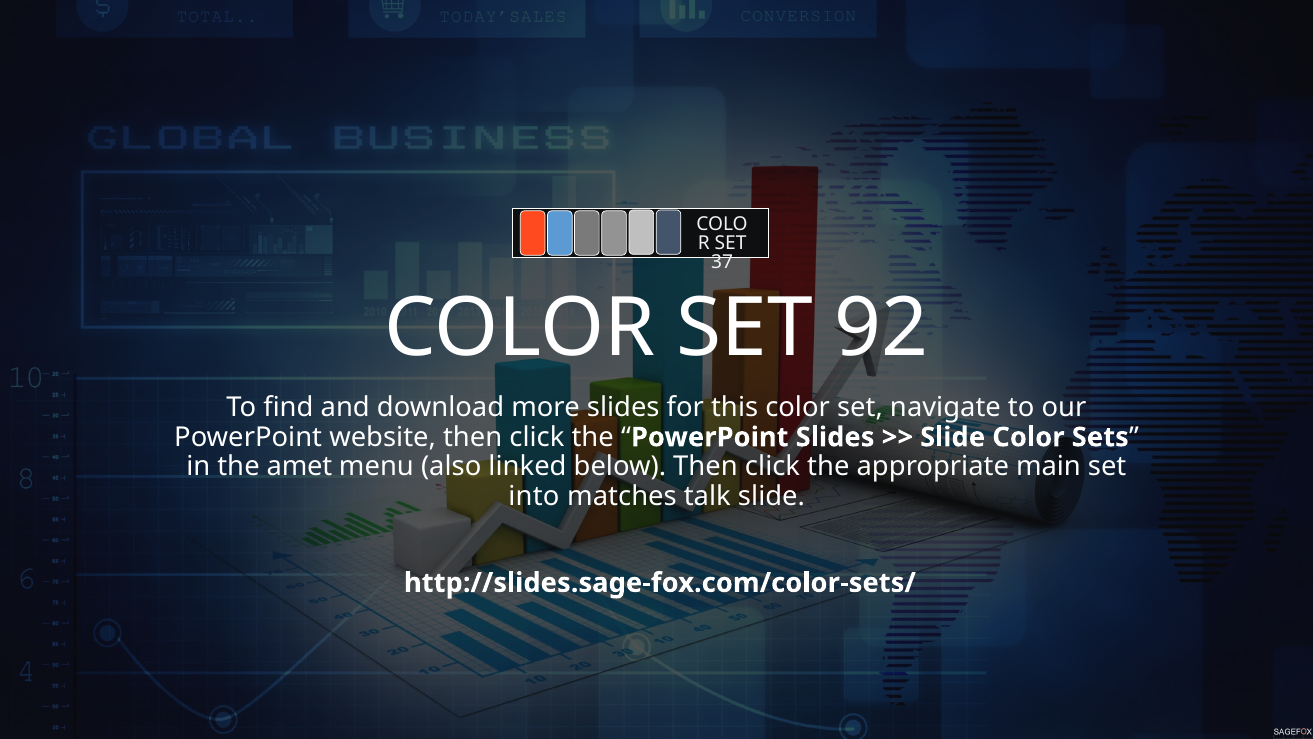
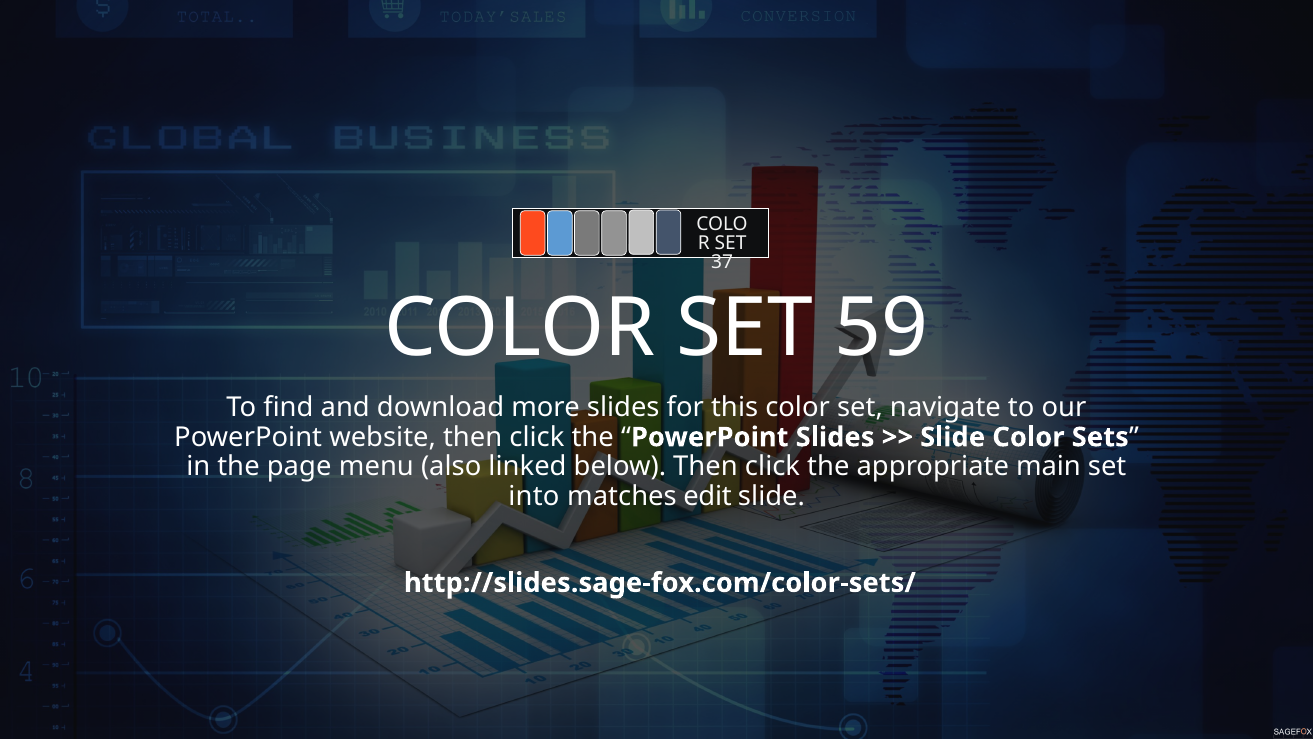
92: 92 -> 59 (881, 328)
amet: amet -> page (299, 467)
talk: talk -> edit (707, 496)
